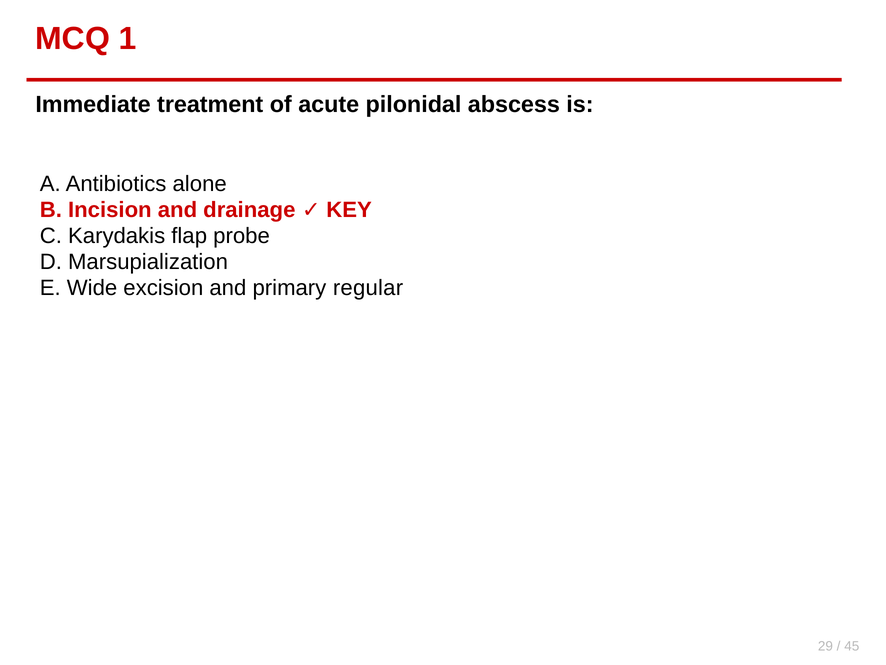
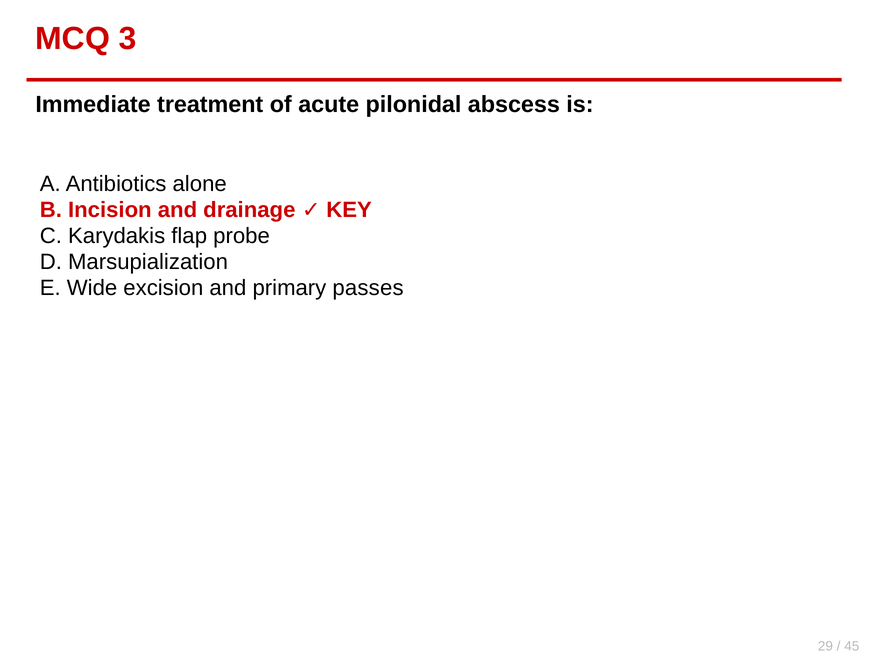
1: 1 -> 3 (128, 39)
regular: regular -> passes (368, 288)
